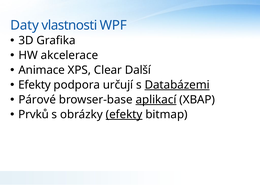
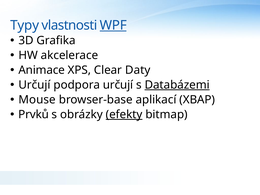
Daty: Daty -> Typy (25, 25)
WPF underline: none -> present (113, 25)
Další: Další -> Daty (138, 70)
Efekty: Efekty -> Určují (34, 85)
Párové: Párové -> Mouse (37, 100)
aplikací underline: present -> none (156, 100)
